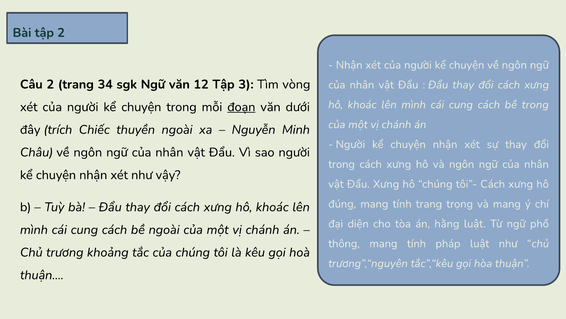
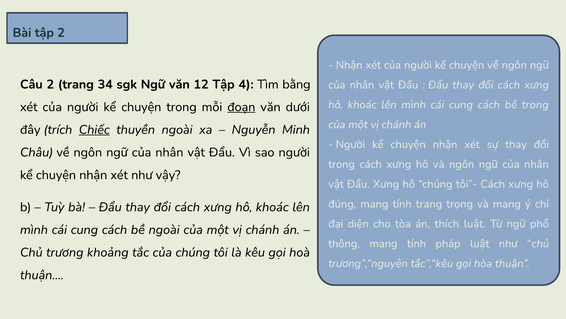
3: 3 -> 4 (246, 84)
vòng: vòng -> bằng (296, 84)
Chiếc underline: none -> present (94, 129)
hằng: hằng -> thích (447, 223)
